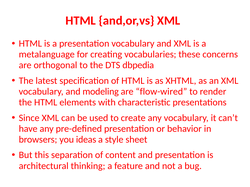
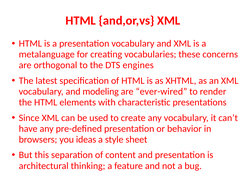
dbpedia: dbpedia -> engines (138, 65)
flow-wired: flow-wired -> ever-wired (161, 92)
